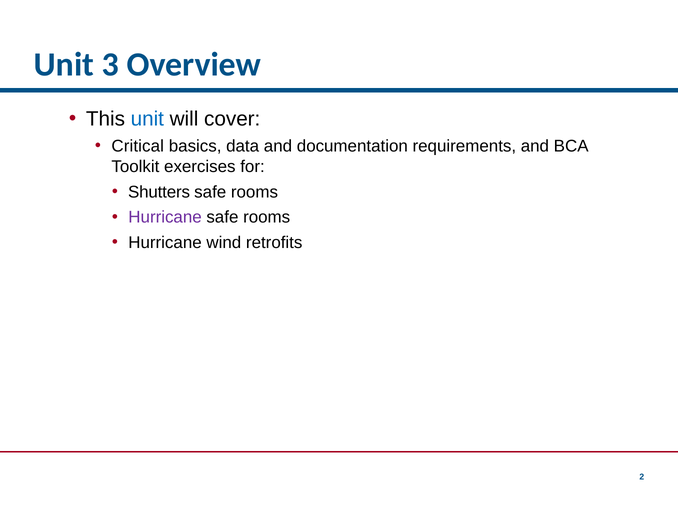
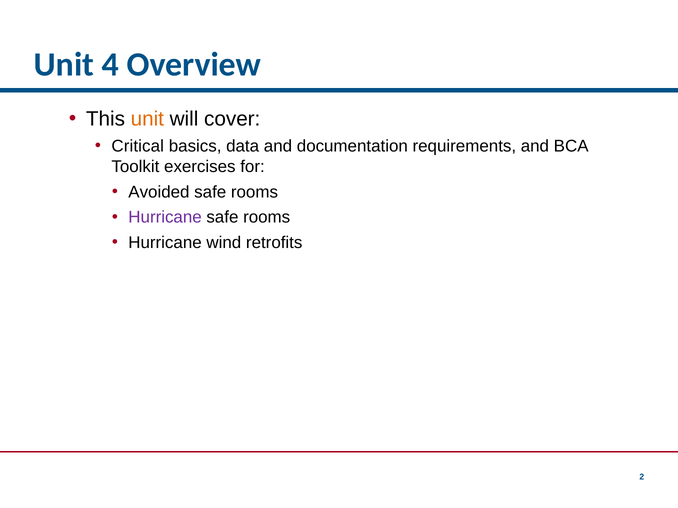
3: 3 -> 4 (110, 65)
unit colour: blue -> orange (147, 119)
Shutters: Shutters -> Avoided (159, 192)
